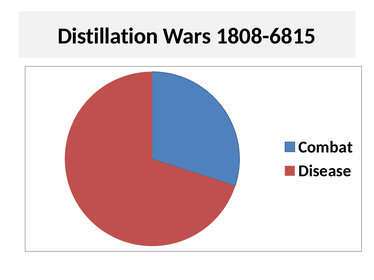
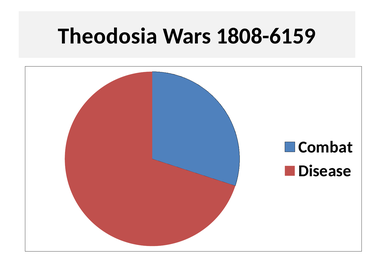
Distillation: Distillation -> Theodosia (108, 36)
1808-6815: 1808-6815 -> 1808-6159 (266, 36)
